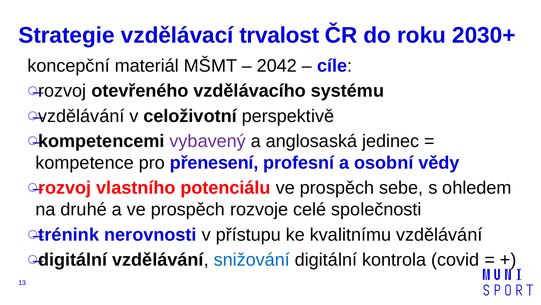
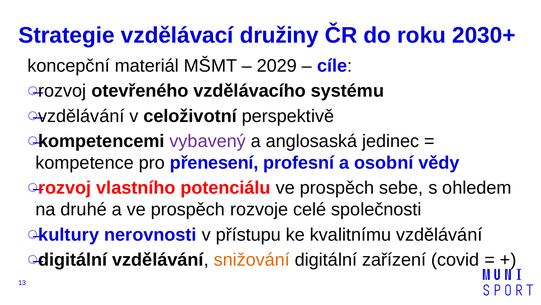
trvalost: trvalost -> družiny (279, 35)
2042: 2042 -> 2029 (277, 66)
trénink: trénink -> kultury (69, 234)
snižování colour: blue -> orange (252, 259)
kontrola: kontrola -> zařízení (394, 259)
